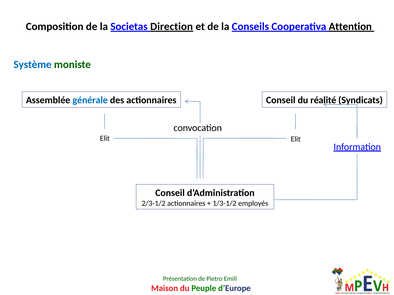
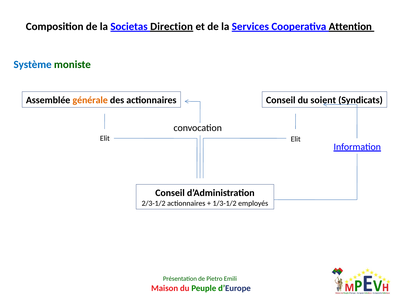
Conseils: Conseils -> Services (250, 26)
générale colour: blue -> orange (90, 100)
réalité: réalité -> soient (323, 100)
